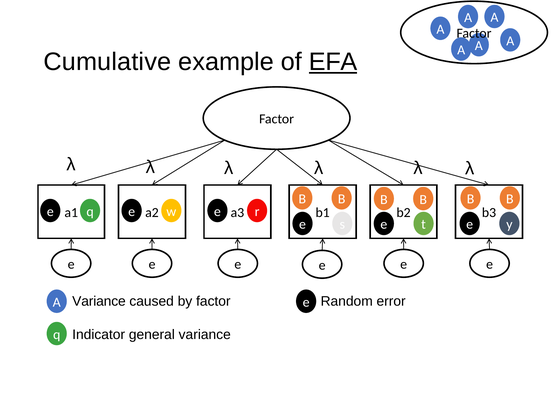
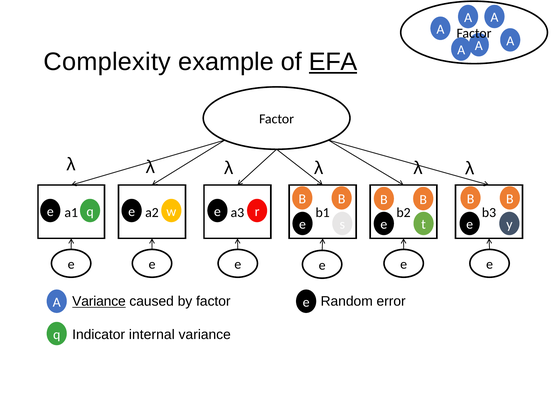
Cumulative: Cumulative -> Complexity (107, 62)
Variance underline: none -> present (99, 301)
general: general -> internal (152, 335)
